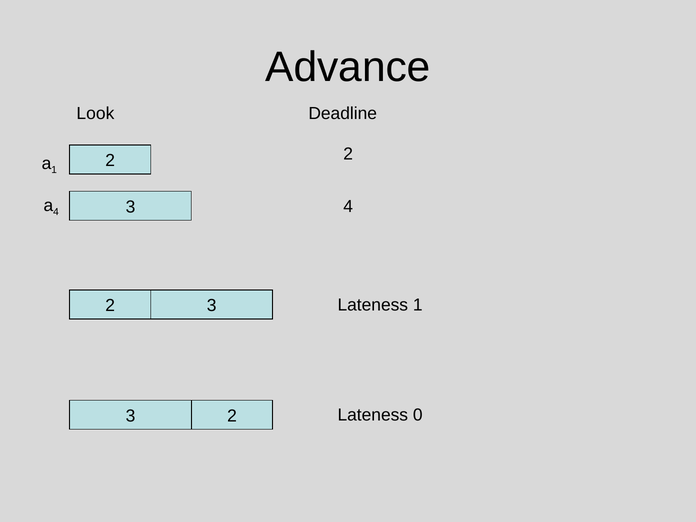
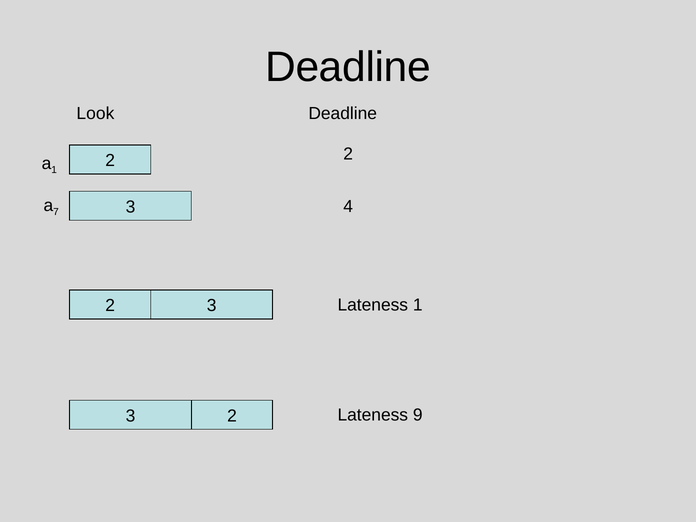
Advance: Advance -> Deadline (348, 67)
4: 4 -> 7 (56, 212)
0: 0 -> 9 (418, 415)
